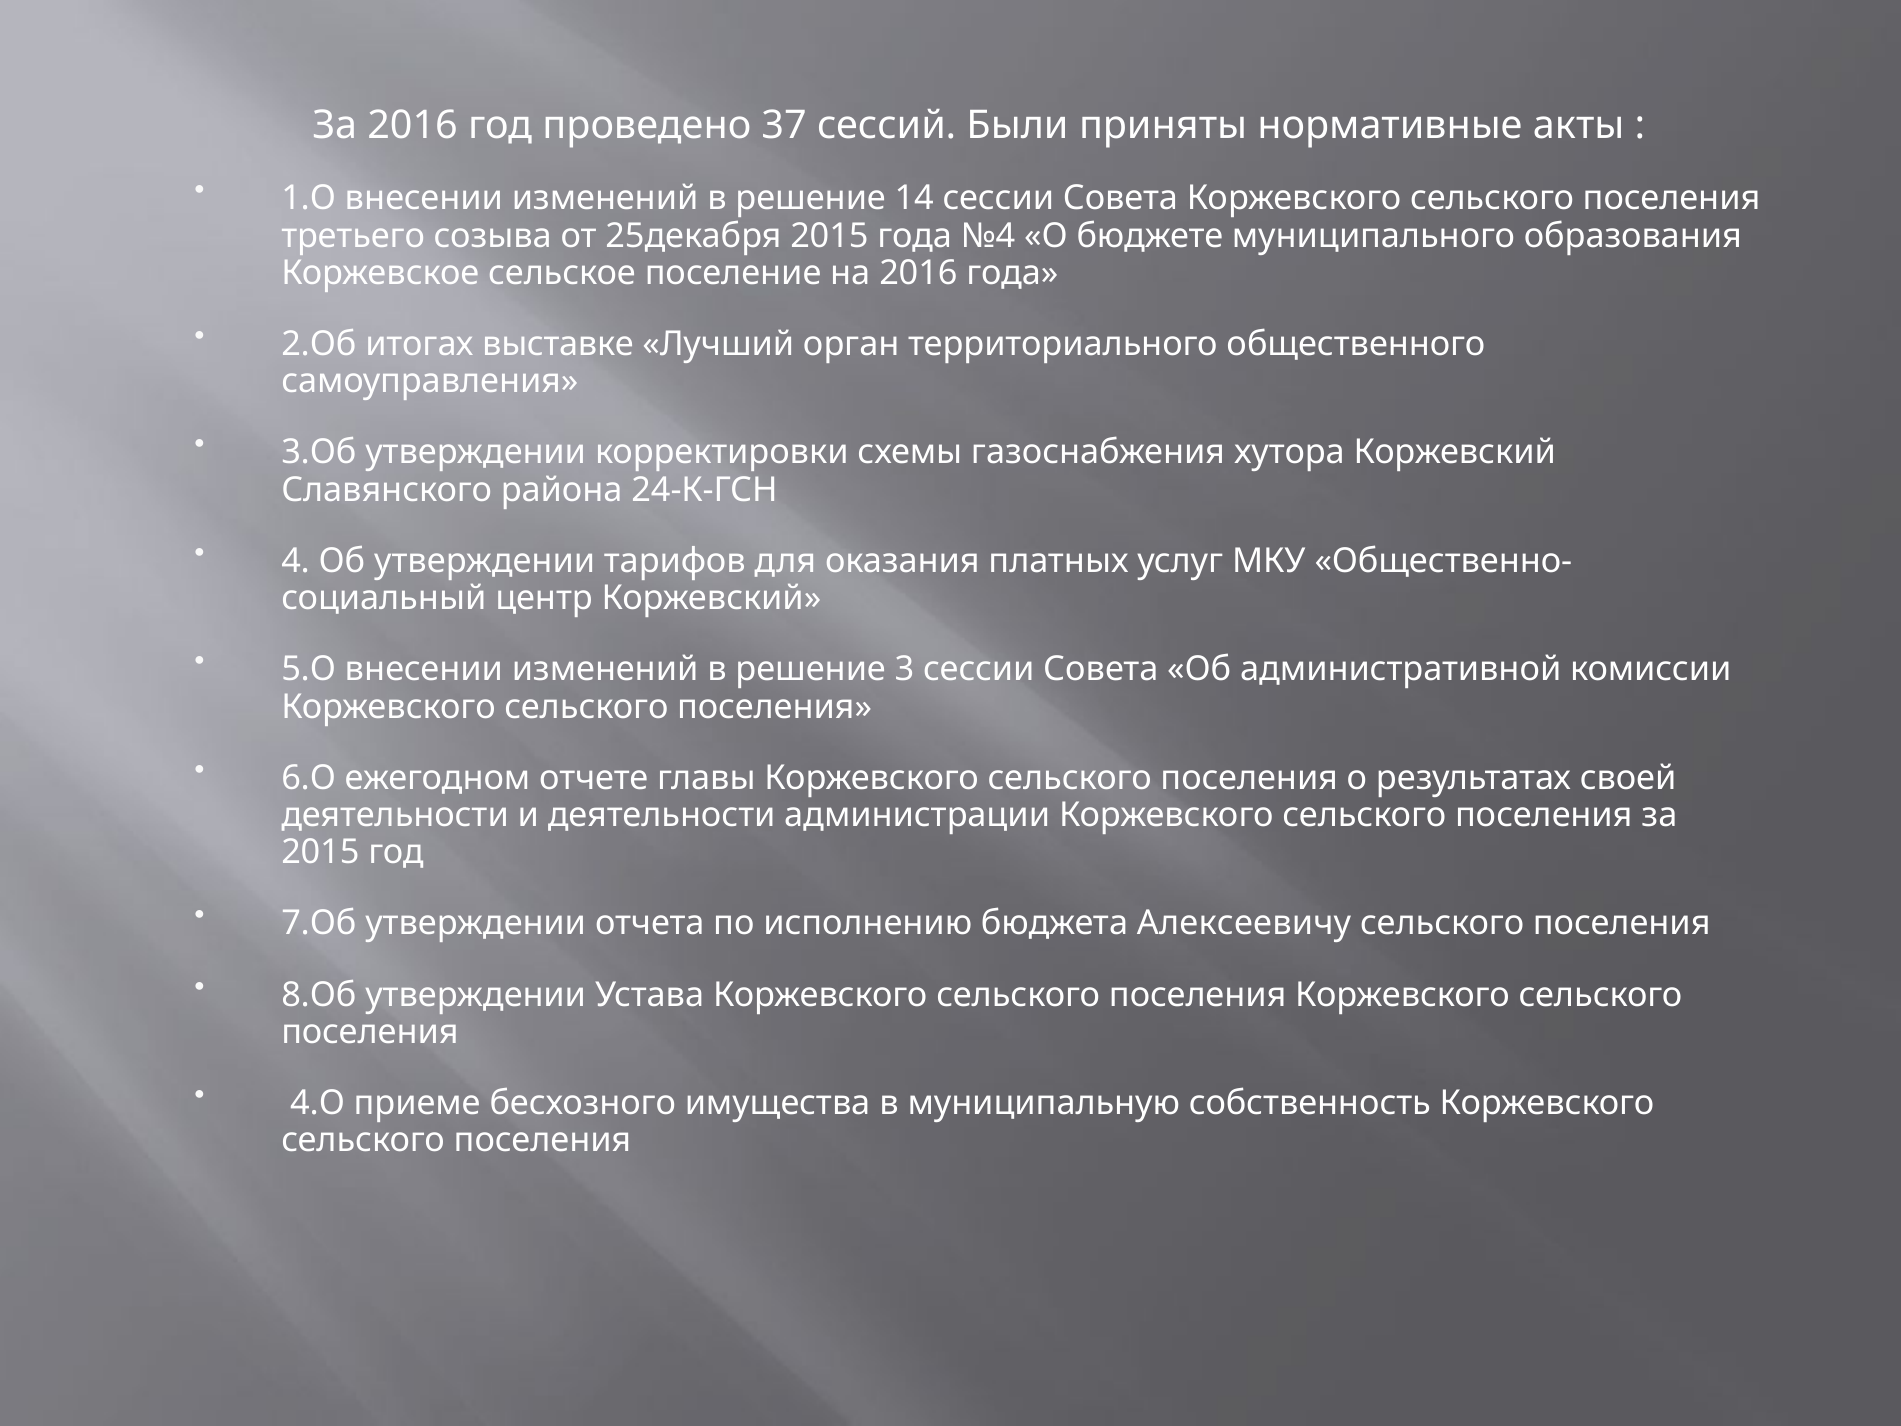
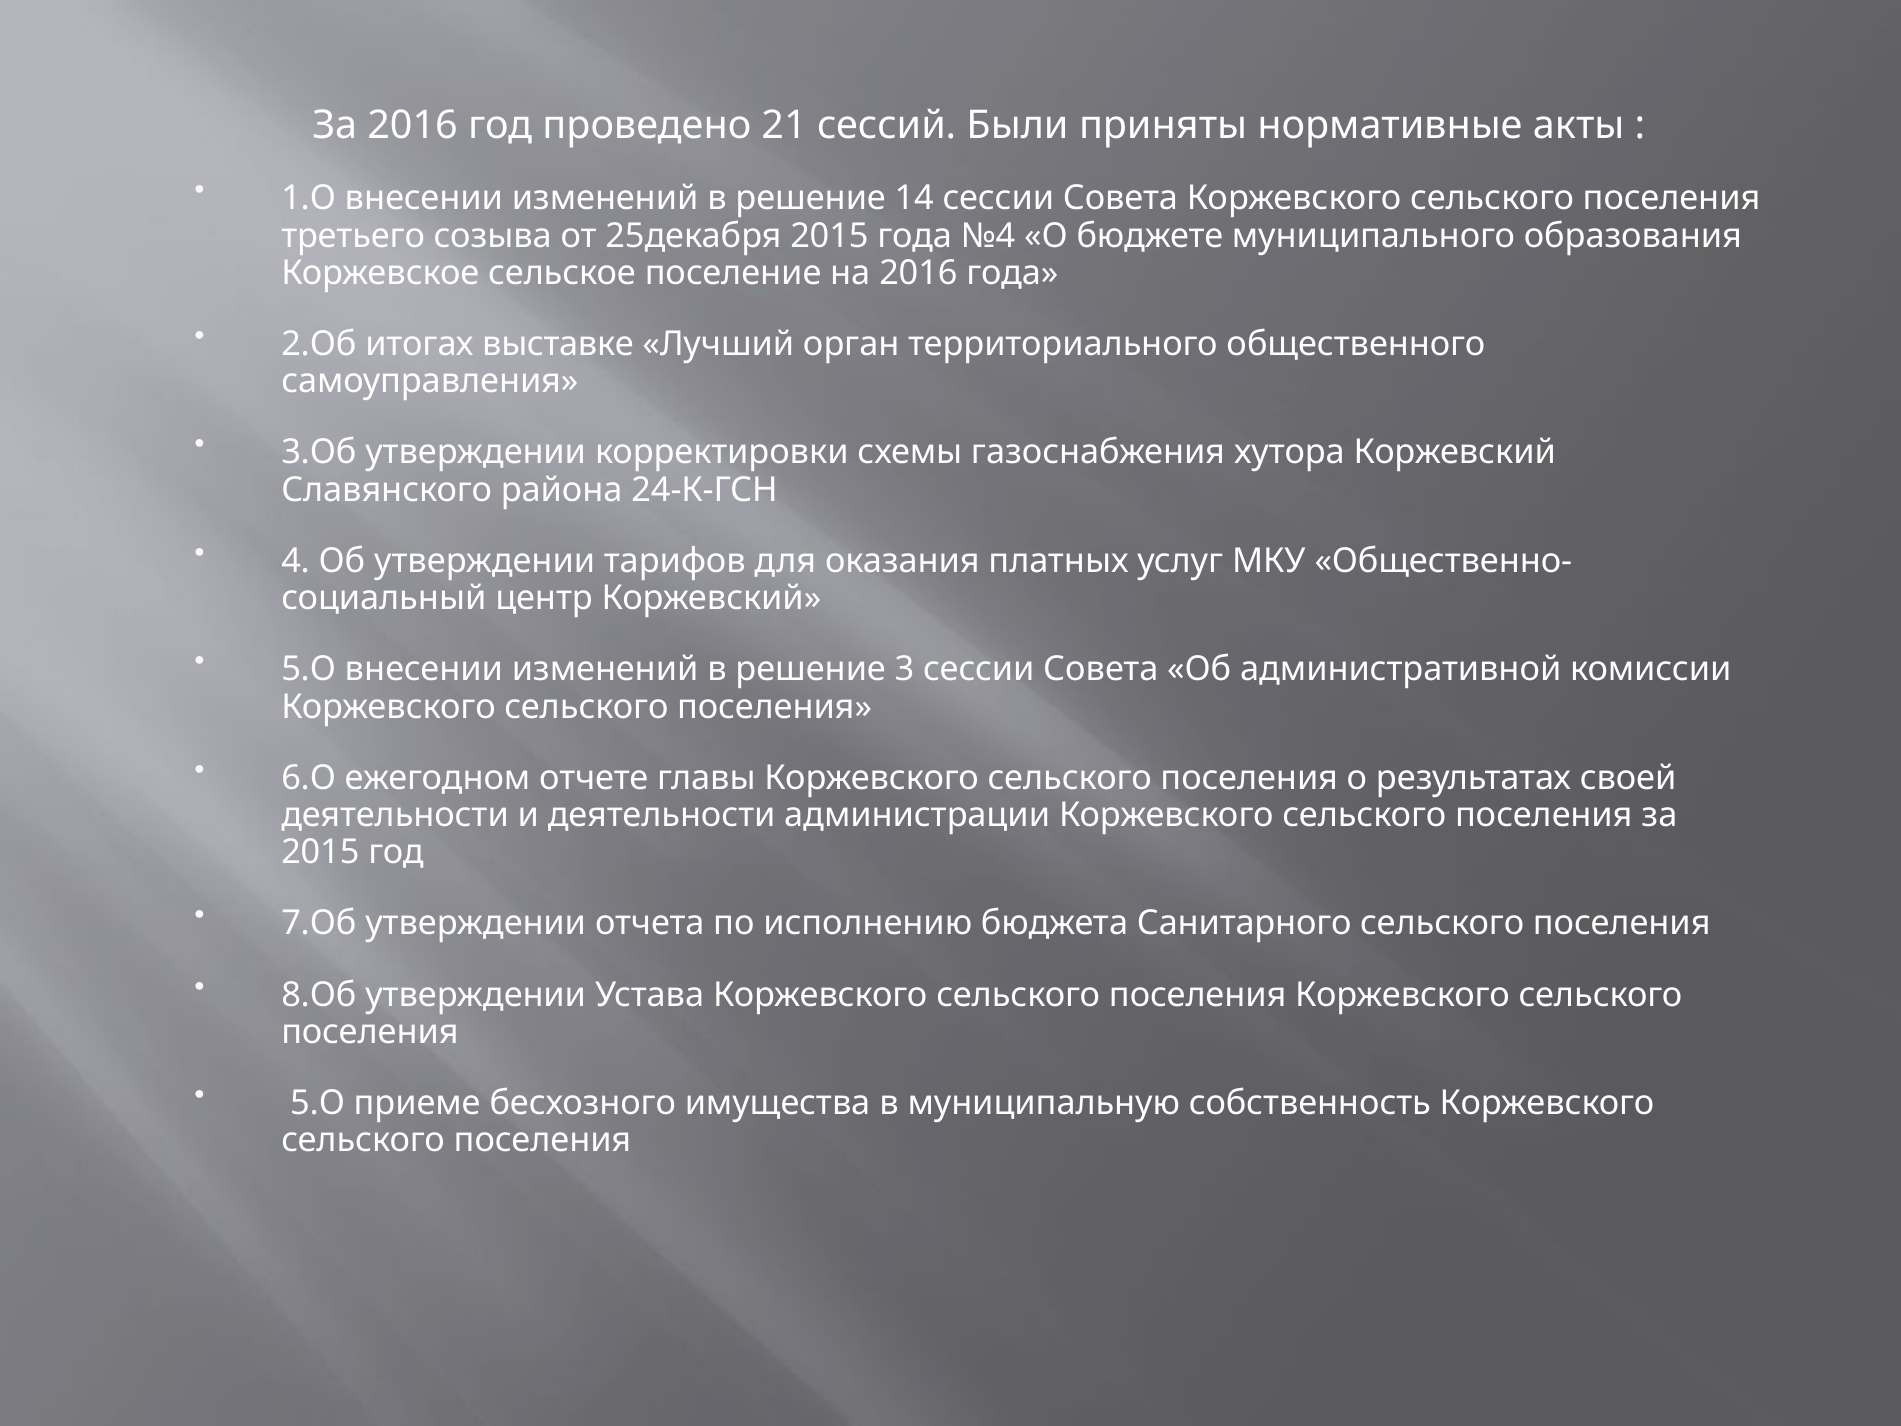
37: 37 -> 21 (784, 125)
Алексеевичу: Алексеевичу -> Санитарного (1244, 923)
4.О: 4.О -> 5.О (318, 1103)
